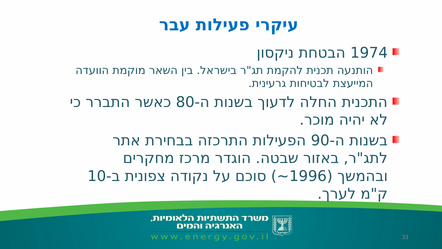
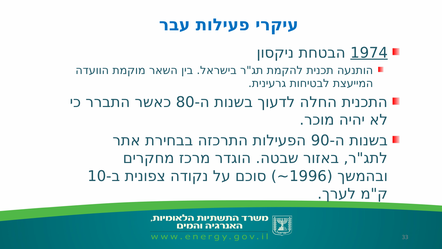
1974 underline: none -> present (369, 53)
